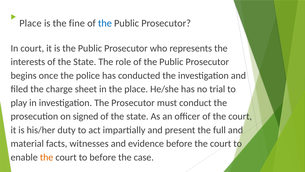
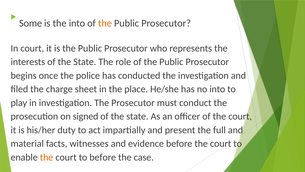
Place: Place -> Some (31, 23)
the fine: fine -> into (77, 23)
the colour: blue -> orange (105, 23)
no trial: trial -> into (217, 89)
